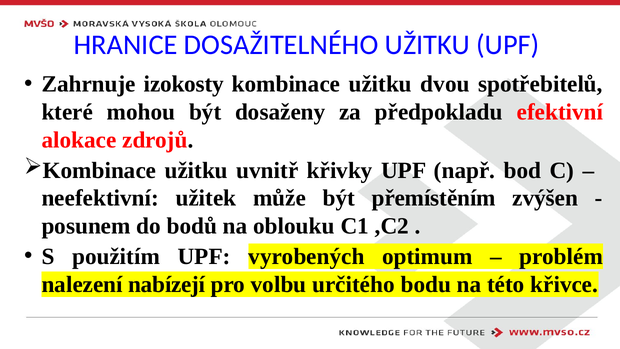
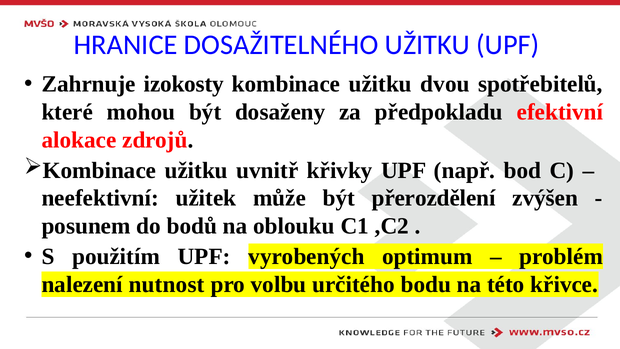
přemístěním: přemístěním -> přerozdělení (434, 198)
nabízejí: nabízejí -> nutnost (167, 284)
